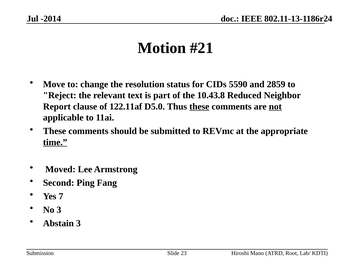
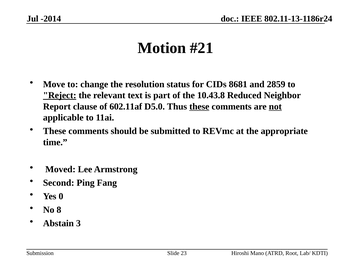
5590: 5590 -> 8681 (238, 84)
Reject underline: none -> present (60, 95)
122.11af: 122.11af -> 602.11af (126, 106)
time underline: present -> none (55, 142)
7: 7 -> 0 (61, 196)
No 3: 3 -> 8 (59, 209)
